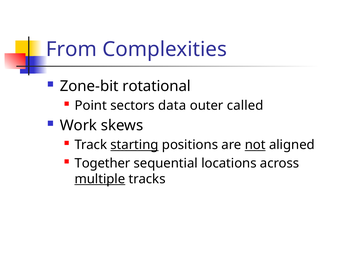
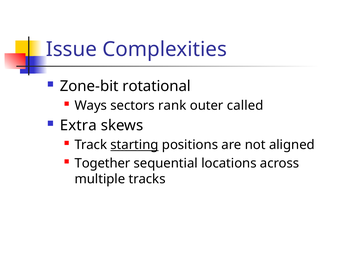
From: From -> Issue (71, 49)
Point: Point -> Ways (91, 106)
data: data -> rank (172, 106)
Work: Work -> Extra (78, 126)
not underline: present -> none (255, 145)
multiple underline: present -> none (100, 179)
